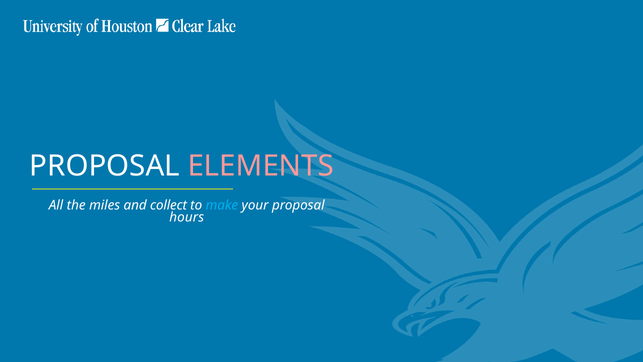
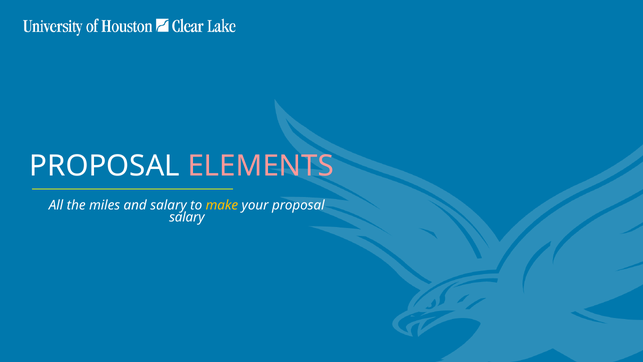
and collect: collect -> salary (168, 205)
make colour: light blue -> yellow (222, 205)
hours: hours -> salary (187, 217)
